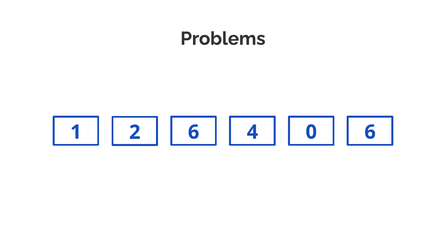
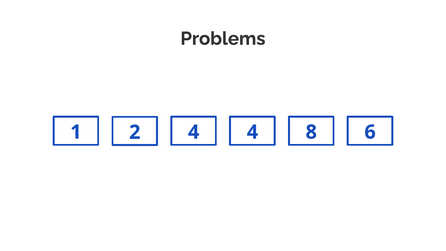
2 6: 6 -> 4 (194, 132)
0: 0 -> 8 (311, 132)
